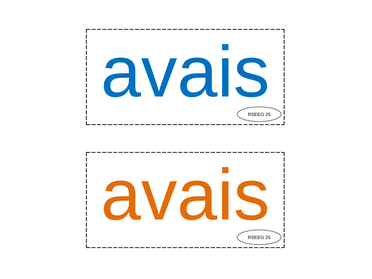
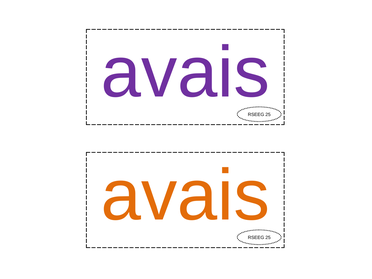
avais colour: blue -> purple (185, 73)
